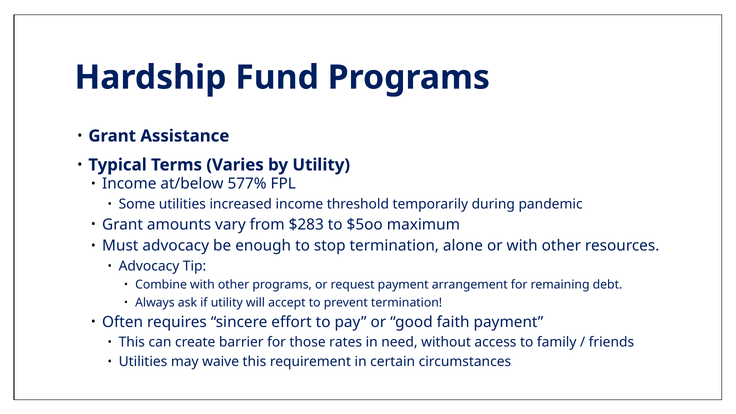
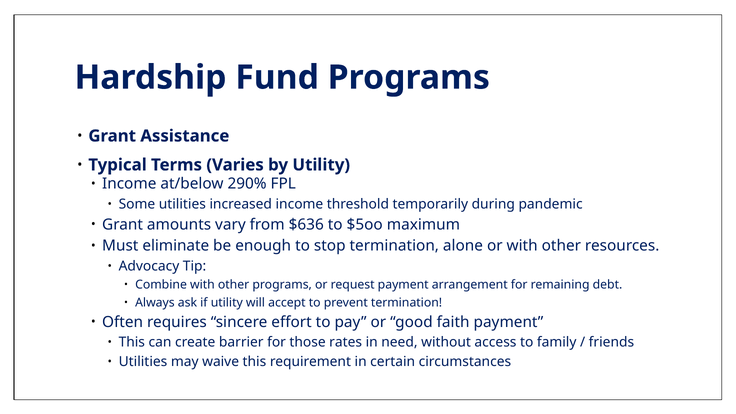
577%: 577% -> 290% (247, 184)
$283: $283 -> $636 (306, 225)
Must advocacy: advocacy -> eliminate (176, 246)
